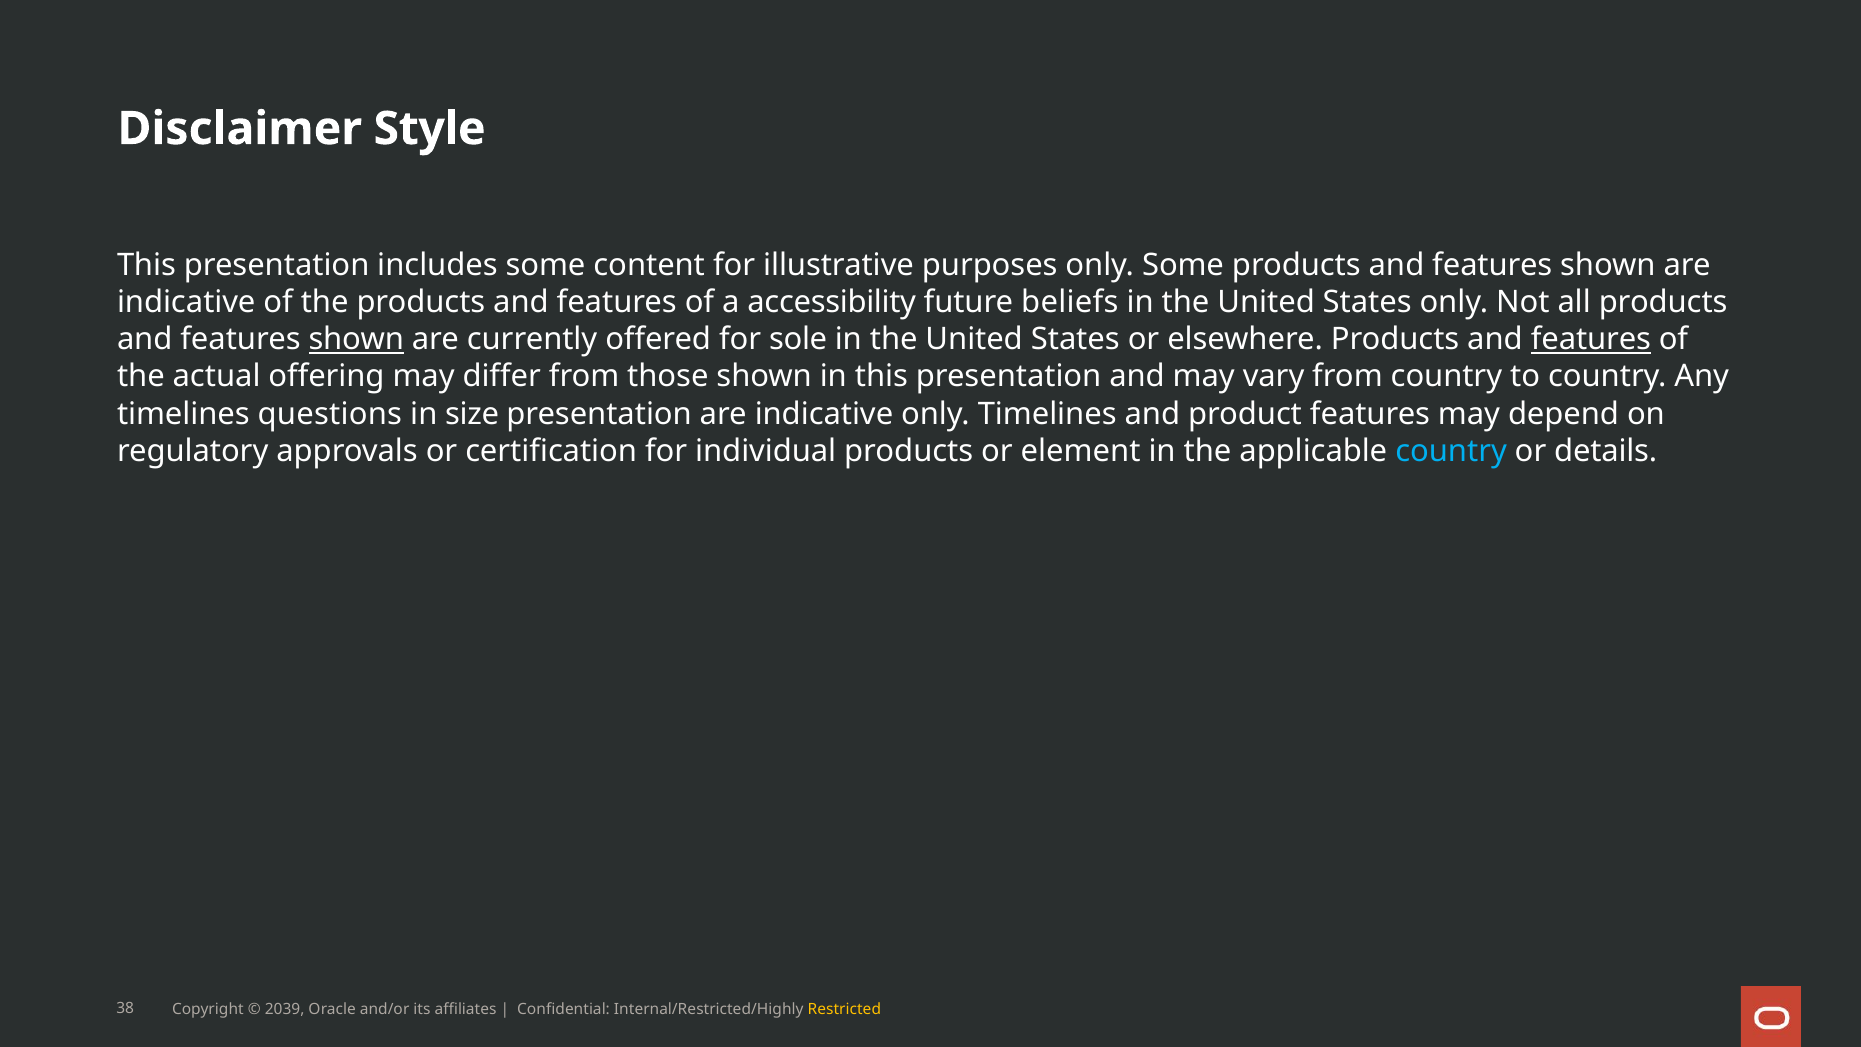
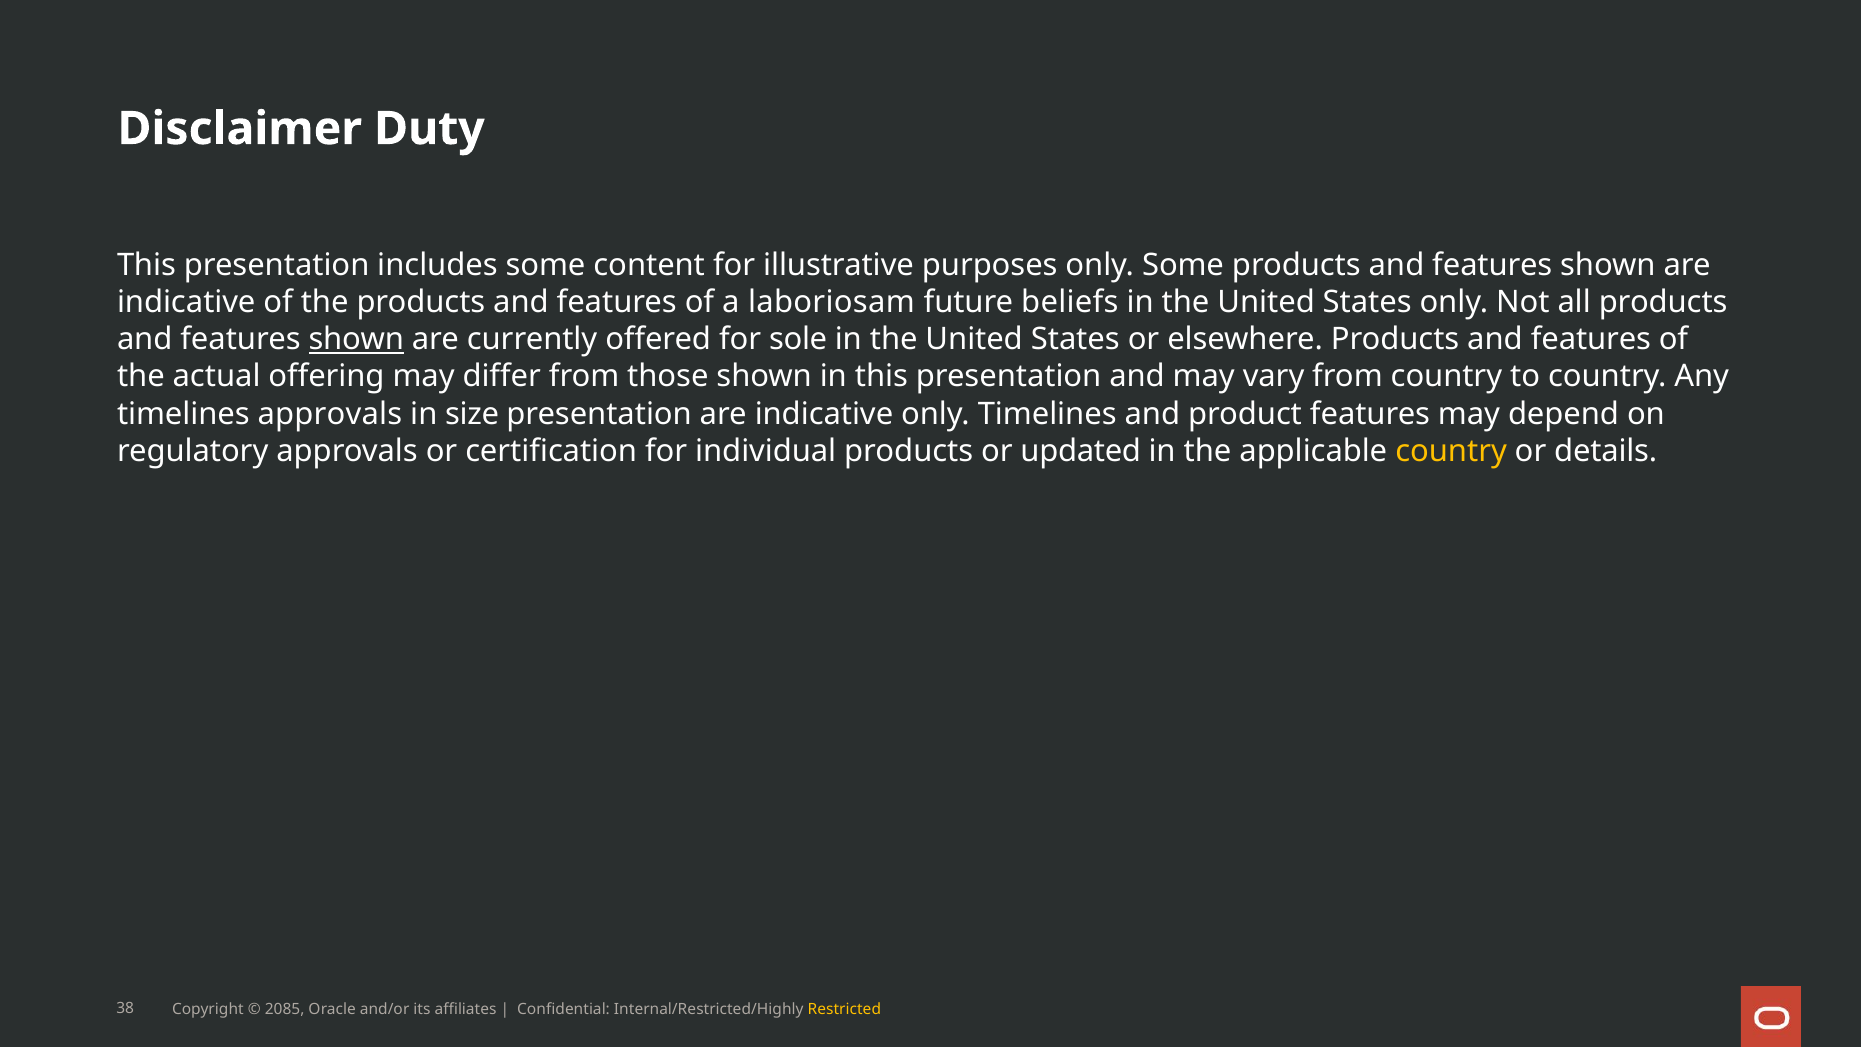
Style: Style -> Duty (429, 129)
accessibility: accessibility -> laboriosam (831, 302)
features underline: present -> none (1591, 339)
timelines questions: questions -> approvals (330, 414)
element: element -> updated (1081, 451)
country colour: light blue -> yellow (1451, 451)
2039: 2039 -> 2085 (285, 1009)
